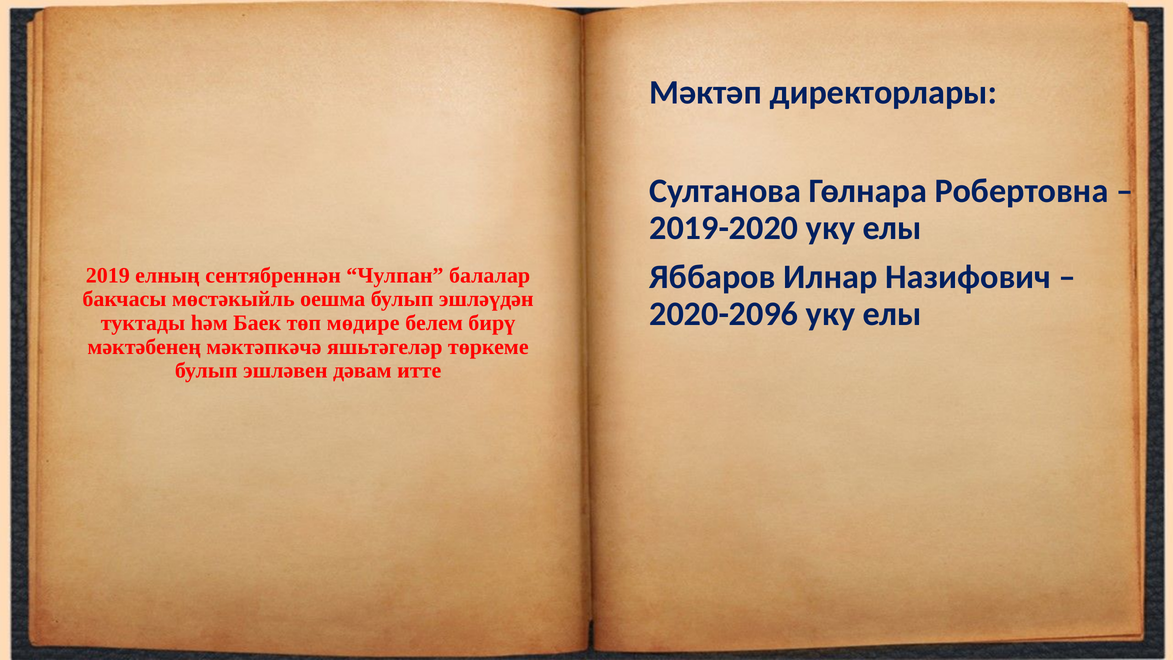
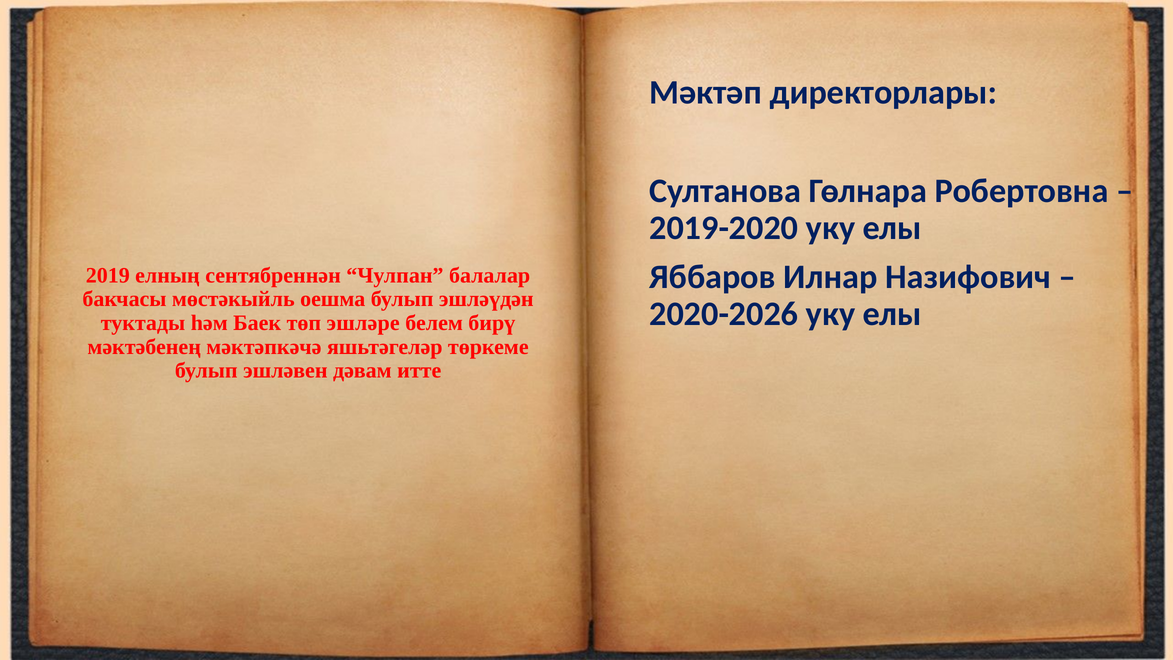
2020-2096: 2020-2096 -> 2020-2026 (724, 314)
мөдире: мөдире -> эшләре (363, 323)
